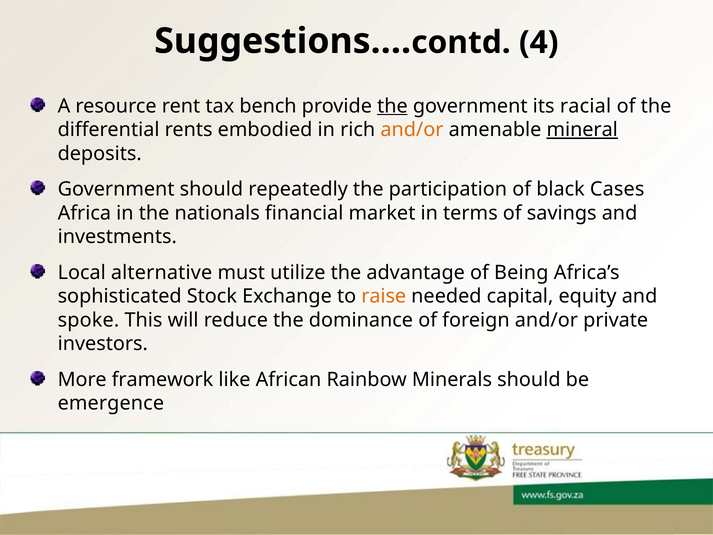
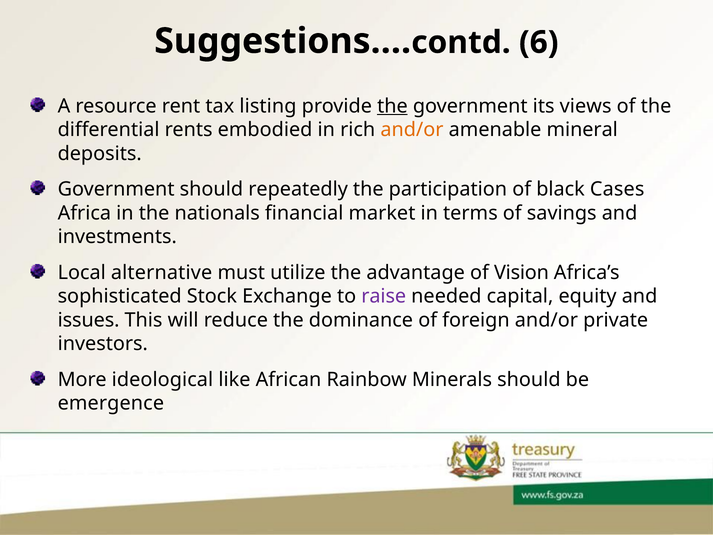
4: 4 -> 6 (539, 42)
bench: bench -> listing (268, 106)
racial: racial -> views (586, 106)
mineral underline: present -> none (582, 130)
Being: Being -> Vision (521, 272)
raise colour: orange -> purple (384, 296)
spoke: spoke -> issues (89, 320)
framework: framework -> ideological (162, 379)
